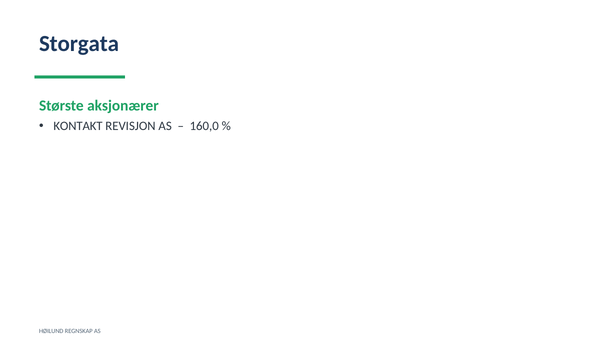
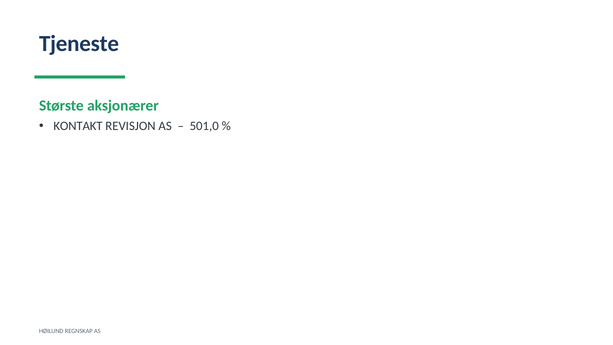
Storgata: Storgata -> Tjeneste (79, 44)
160,0: 160,0 -> 501,0 (204, 126)
